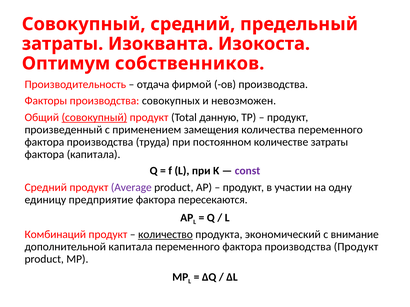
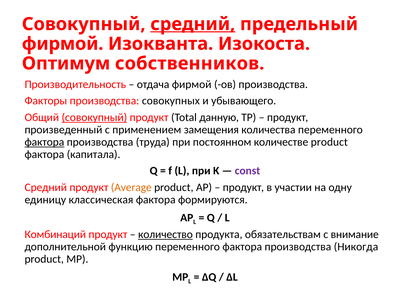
средний underline: none -> present (193, 24)
затраты: затраты -> фирмой (63, 44)
невозможен: невозможен -> убывающего (244, 101)
фактора underline: none -> present (44, 142)
количестве затраты: затраты -> product (329, 142)
Average colour: purple -> orange (131, 188)
предприятие: предприятие -> классическая (101, 200)
пересекаются: пересекаются -> формируются (213, 200)
экономический: экономический -> обязательствам (283, 235)
дополнительной капитала: капитала -> функцию (131, 247)
производства Продукт: Продукт -> Никогда (356, 247)
